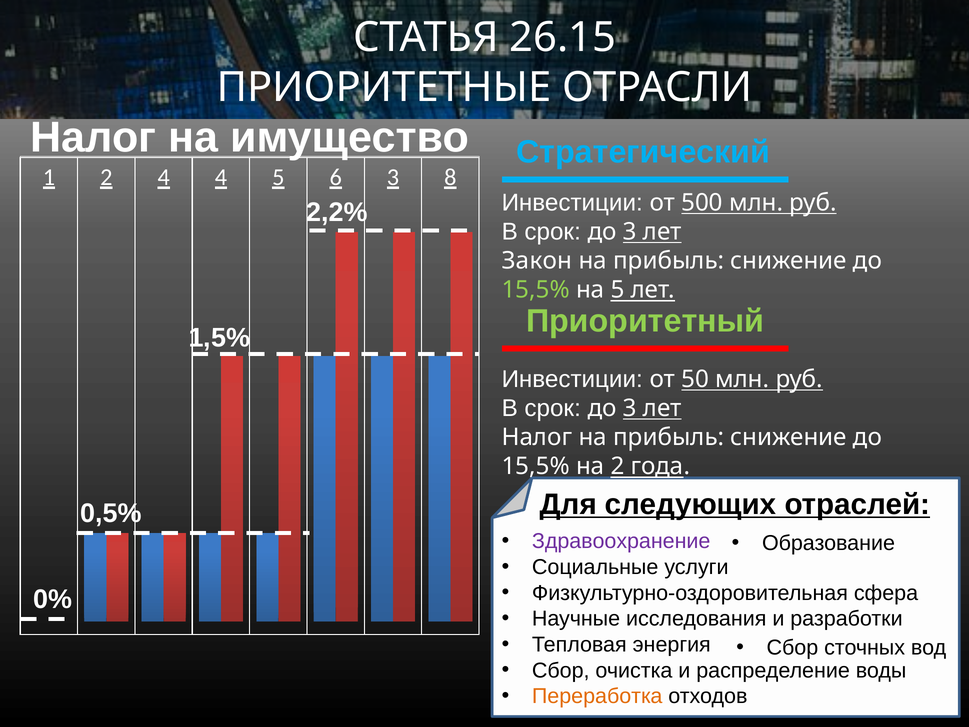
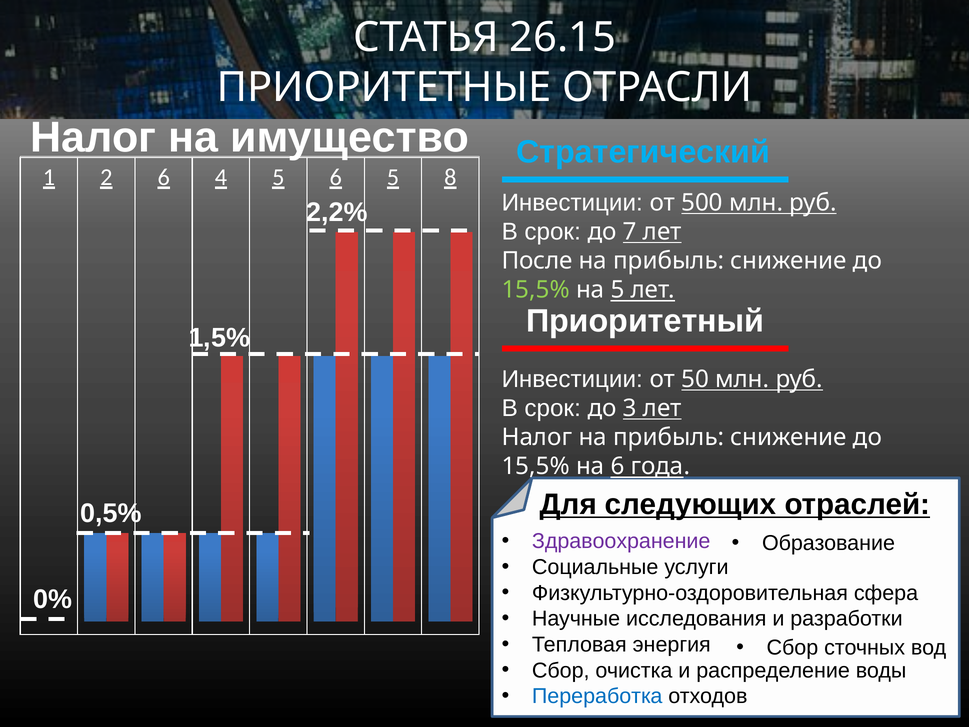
2 4: 4 -> 6 (164, 177)
6 3: 3 -> 5 (393, 177)
3: 3 -> 7 (630, 232)
Закон: Закон -> После (537, 261)
Приоритетный colour: light green -> white (645, 321)
на 2: 2 -> 6 (618, 466)
Переработка colour: orange -> blue (597, 696)
